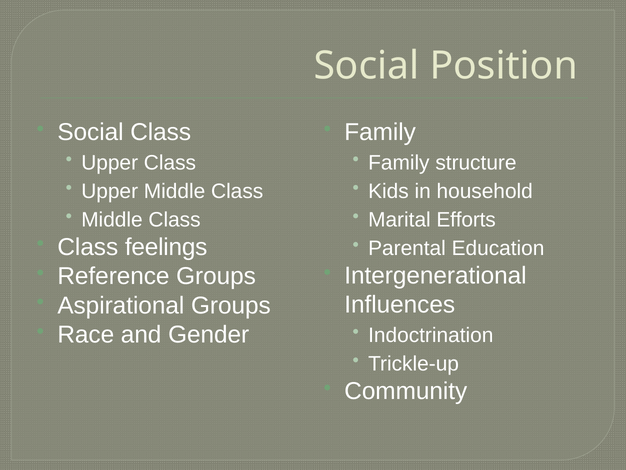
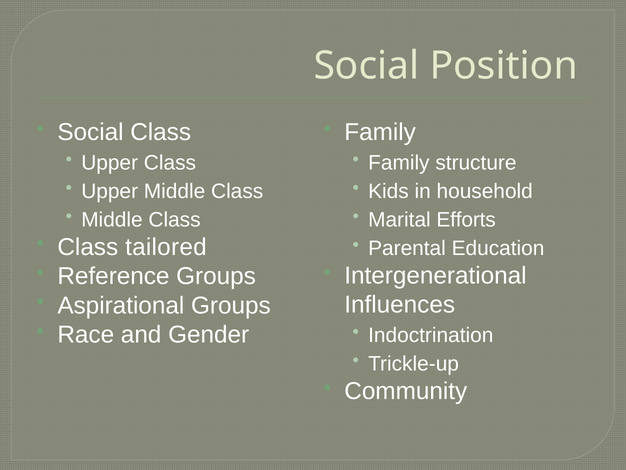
feelings: feelings -> tailored (166, 247)
